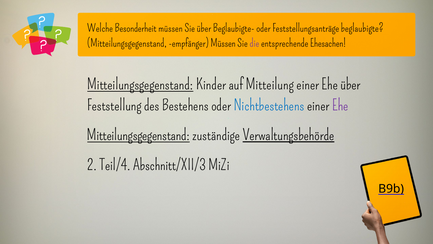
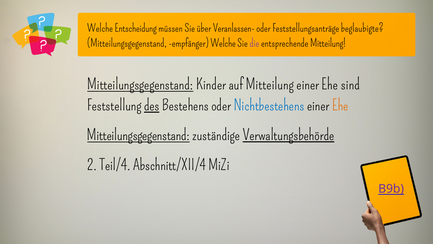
Besonderheit: Besonderheit -> Entscheidung (136, 28)
Beglaubigte-: Beglaubigte- -> Veranlassen- (234, 28)
empfänger Müssen: Müssen -> Welche (223, 43)
entsprechende Ehesachen: Ehesachen -> Mitteilung (328, 43)
Ehe über: über -> sind (350, 84)
des underline: none -> present (152, 105)
Ehe colour: purple -> orange (340, 105)
Abschnitt/XII/3: Abschnitt/XII/3 -> Abschnitt/XII/4 (170, 165)
B9b colour: black -> purple (391, 189)
